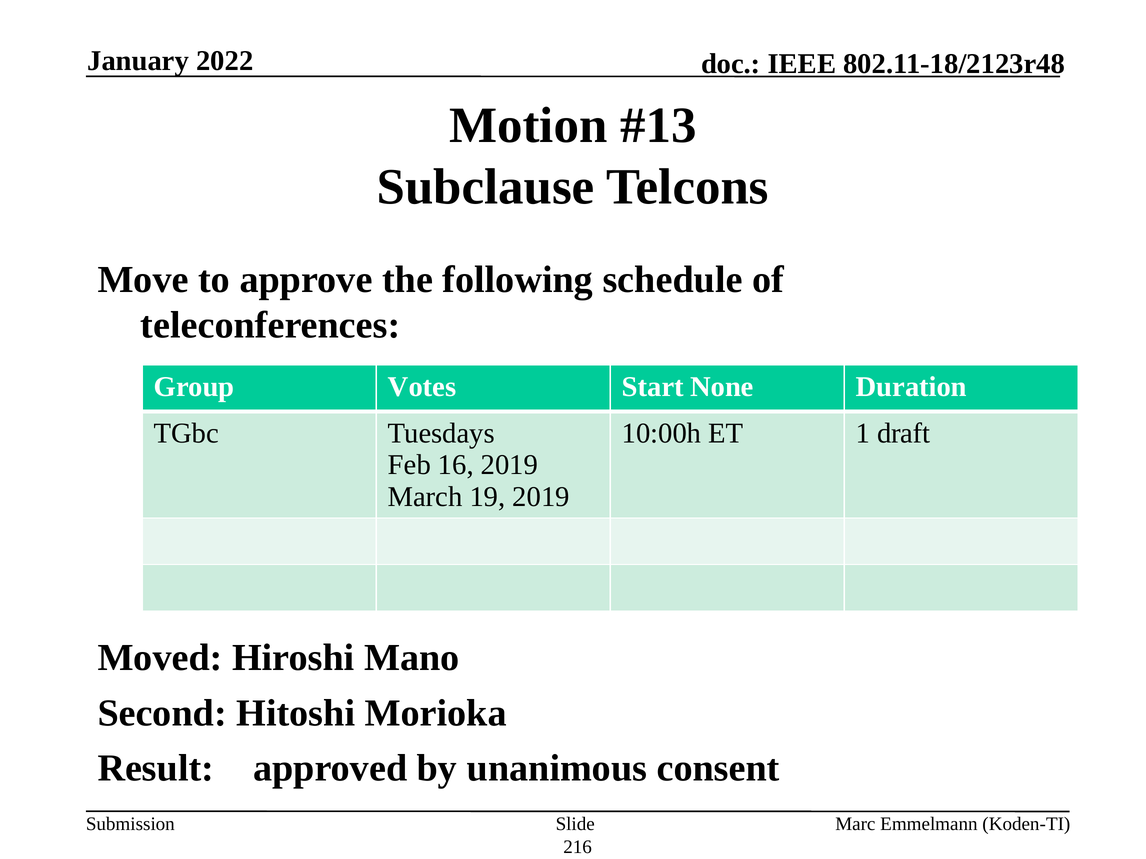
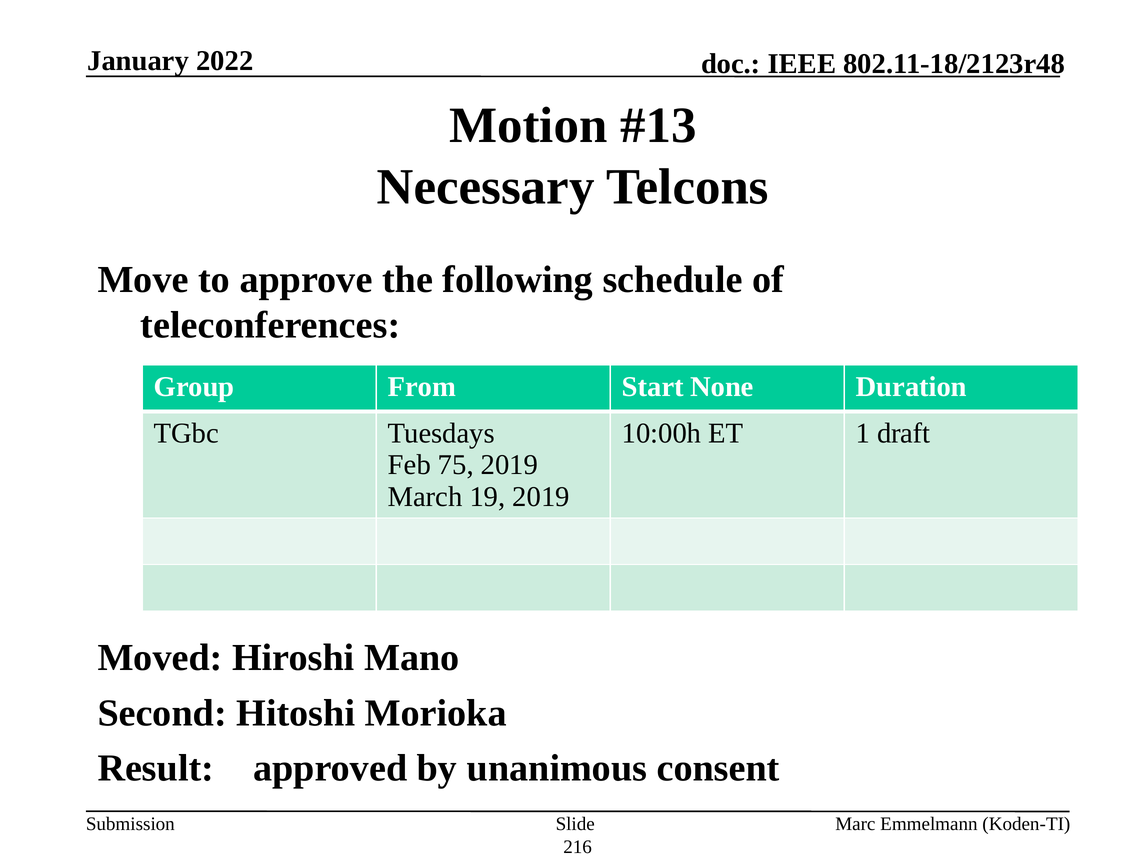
Subclause: Subclause -> Necessary (486, 187)
Votes: Votes -> From (422, 387)
16: 16 -> 75 (456, 465)
